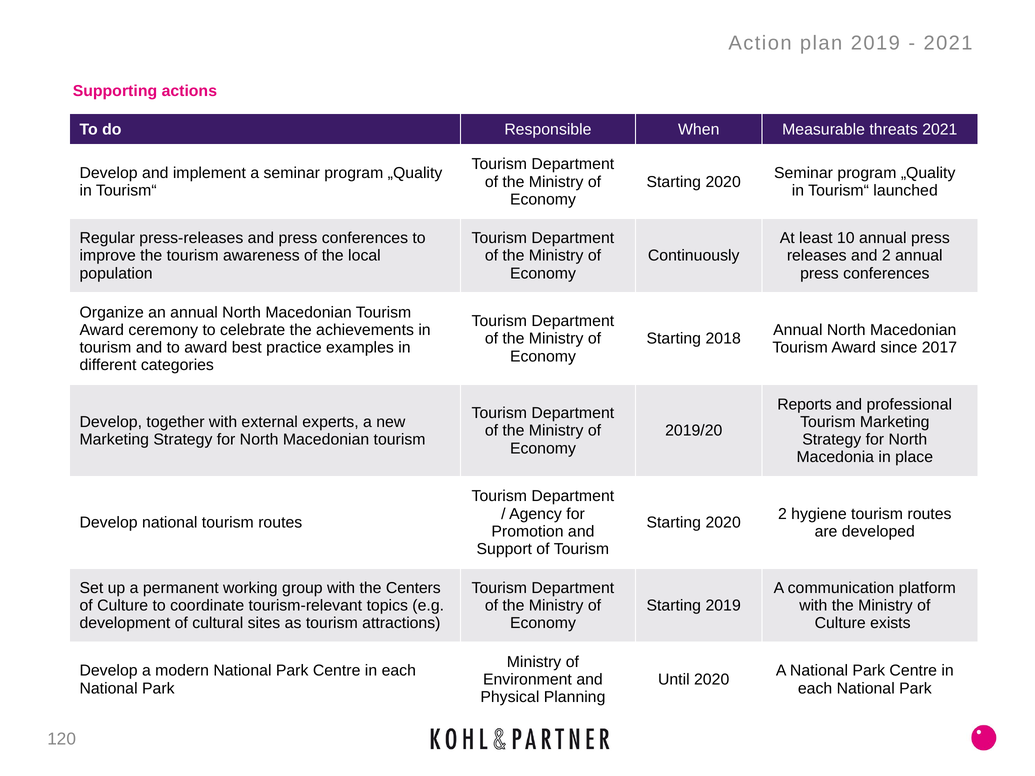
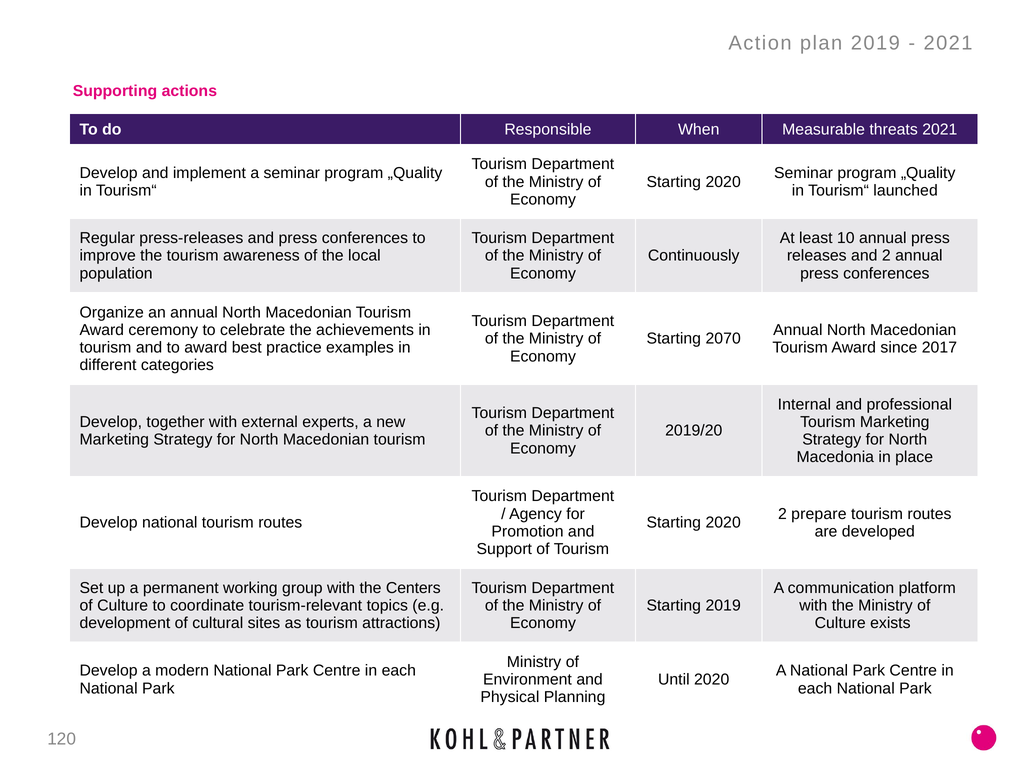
2018: 2018 -> 2070 (723, 339)
Reports: Reports -> Internal (804, 404)
hygiene: hygiene -> prepare (819, 514)
